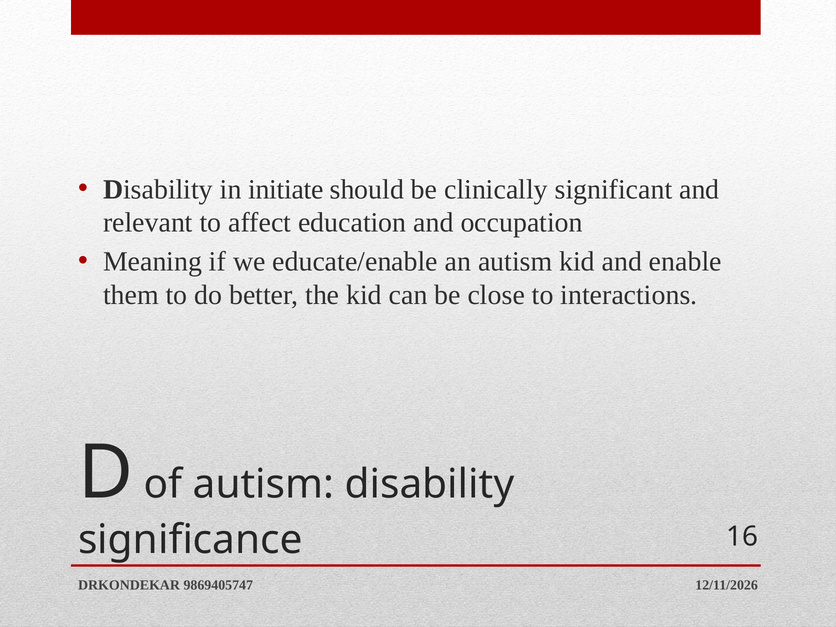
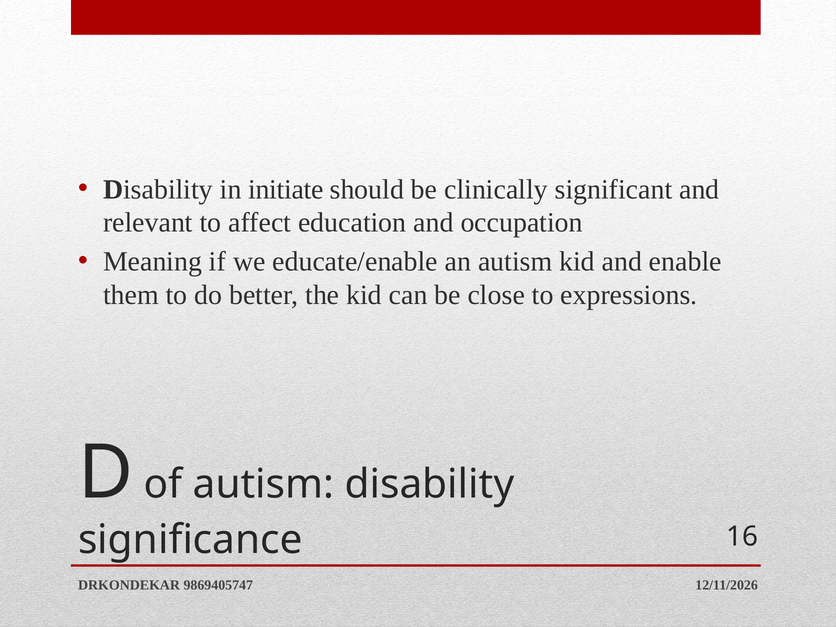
interactions: interactions -> expressions (629, 295)
